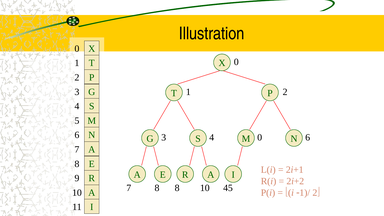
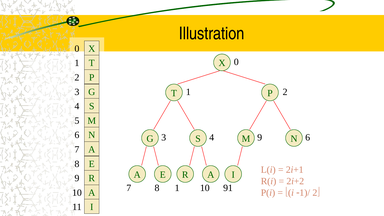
4 0: 0 -> 9 (260, 137)
8 8: 8 -> 1 (177, 188)
45: 45 -> 91 (228, 188)
